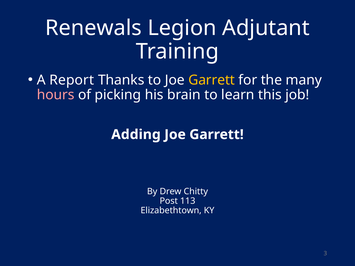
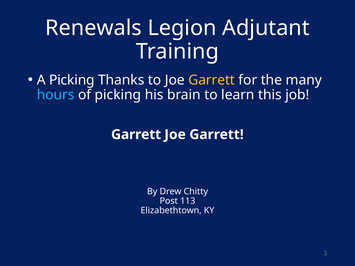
A Report: Report -> Picking (72, 80)
hours colour: pink -> light blue (56, 95)
Adding: Adding -> Garrett (136, 135)
